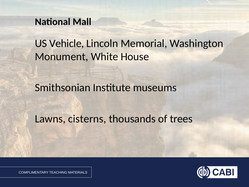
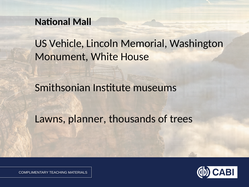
cisterns: cisterns -> planner (87, 119)
